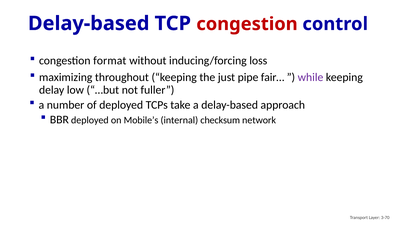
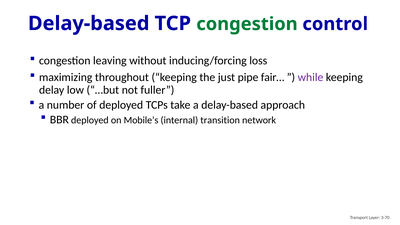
congestion colour: red -> green (247, 24)
format: format -> leaving (110, 61)
checksum: checksum -> transition (220, 120)
